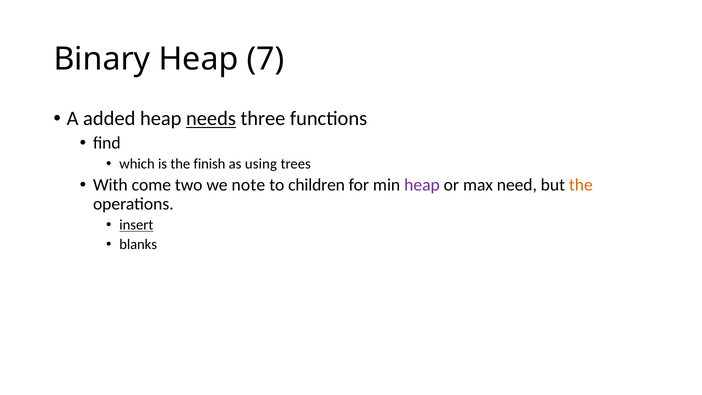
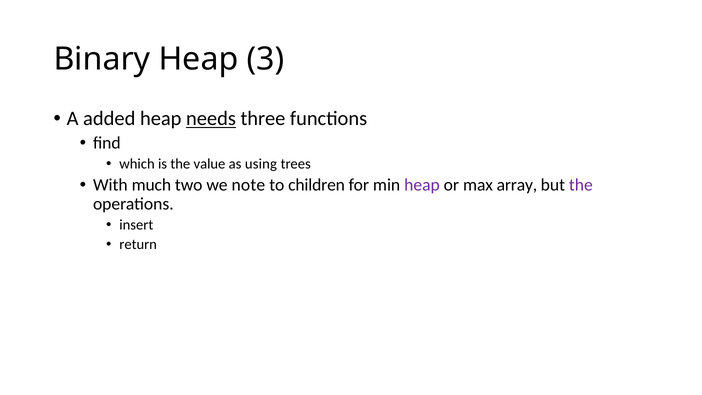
7: 7 -> 3 (266, 59)
finish: finish -> value (209, 164)
come: come -> much (151, 185)
need: need -> array (517, 185)
the colour: orange -> purple (581, 185)
insert underline: present -> none (136, 225)
blanks: blanks -> return (138, 244)
